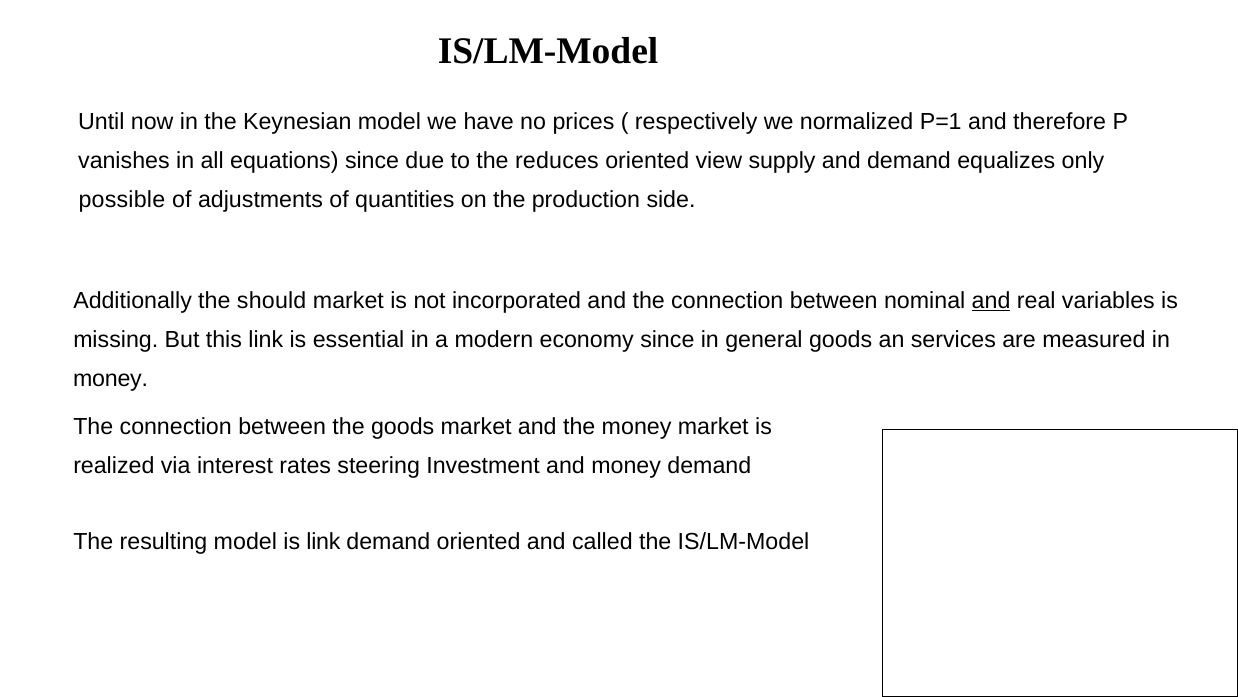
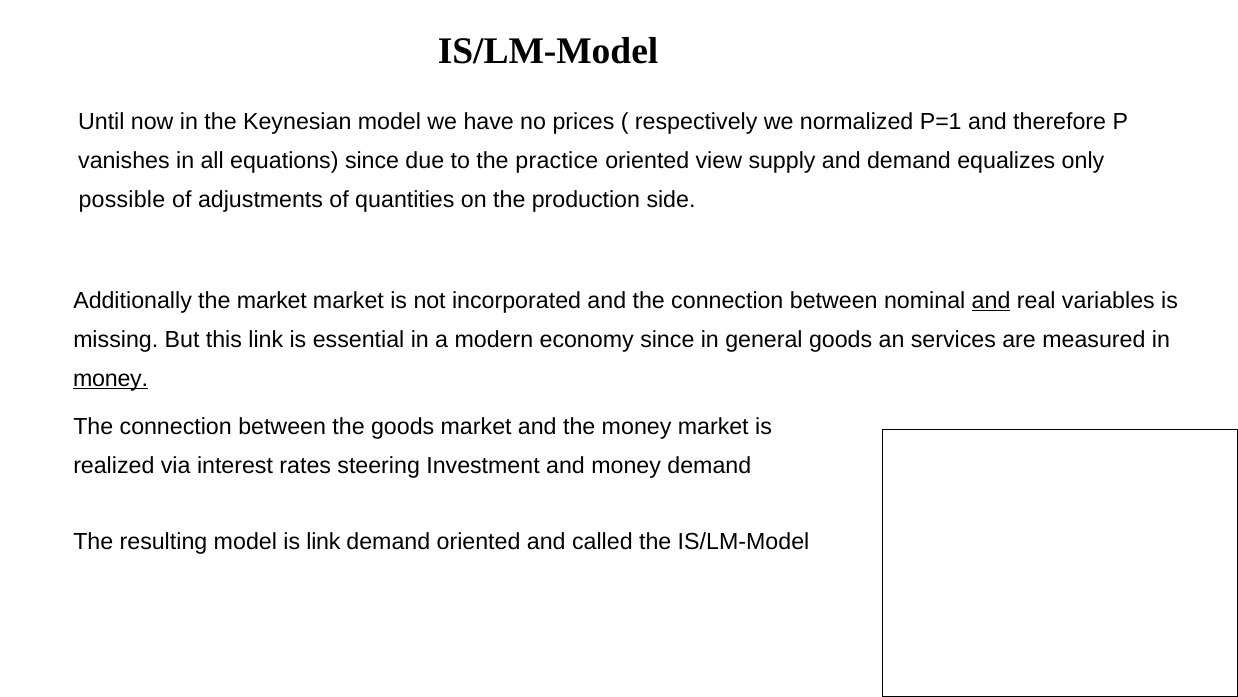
reduces: reduces -> practice (557, 161)
the should: should -> market (272, 301)
money underline: none -> present (111, 378)
